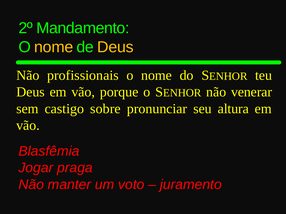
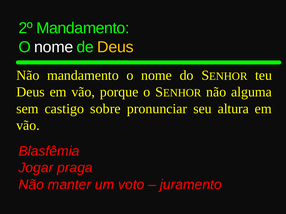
nome colour: yellow -> white (54, 47)
Não profissionais: profissionais -> mandamento (83, 76)
venerar: venerar -> alguma (251, 92)
